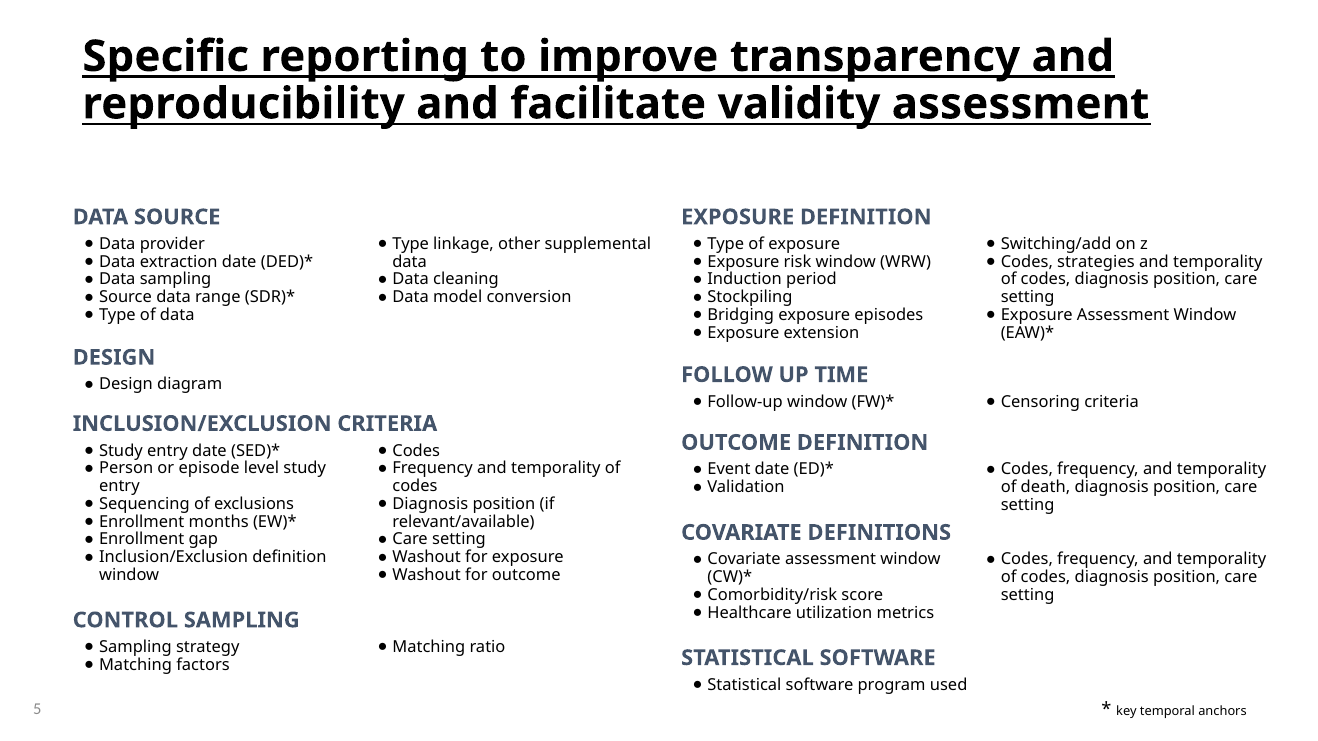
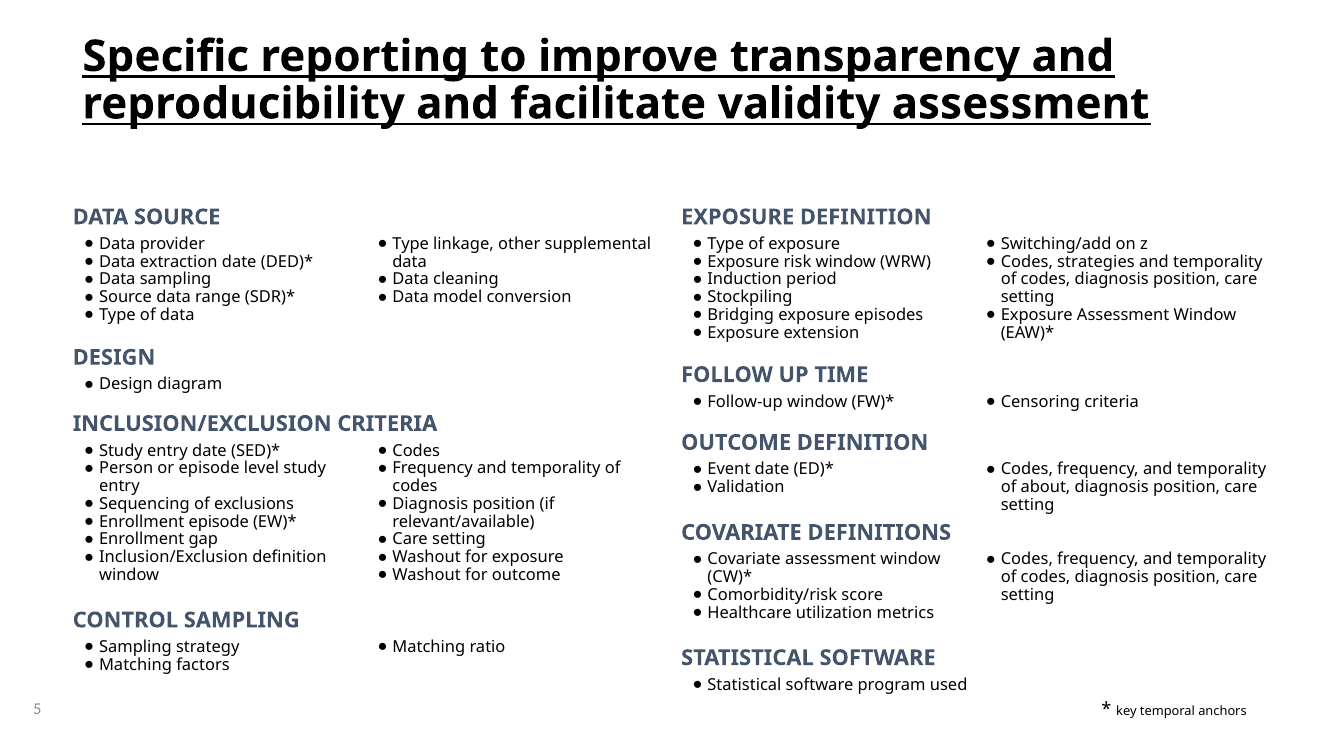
death: death -> about (1046, 488)
Enrollment months: months -> episode (219, 522)
